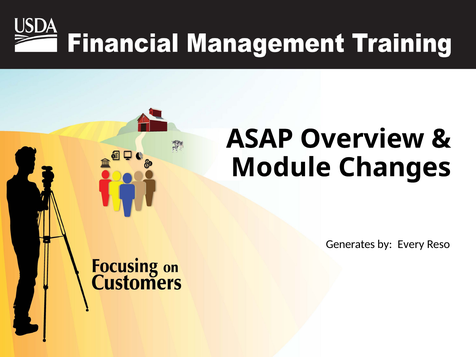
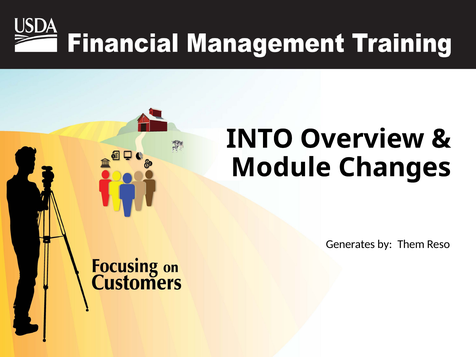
ASAP: ASAP -> INTO (260, 139)
Every: Every -> Them (411, 244)
